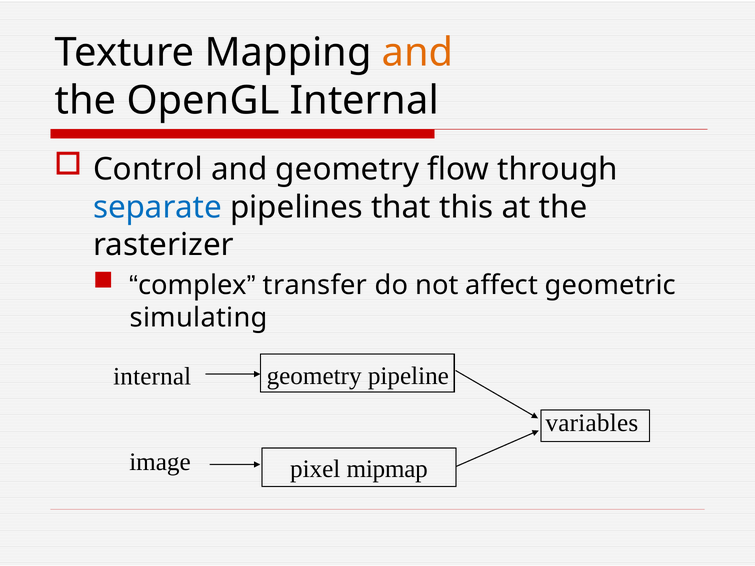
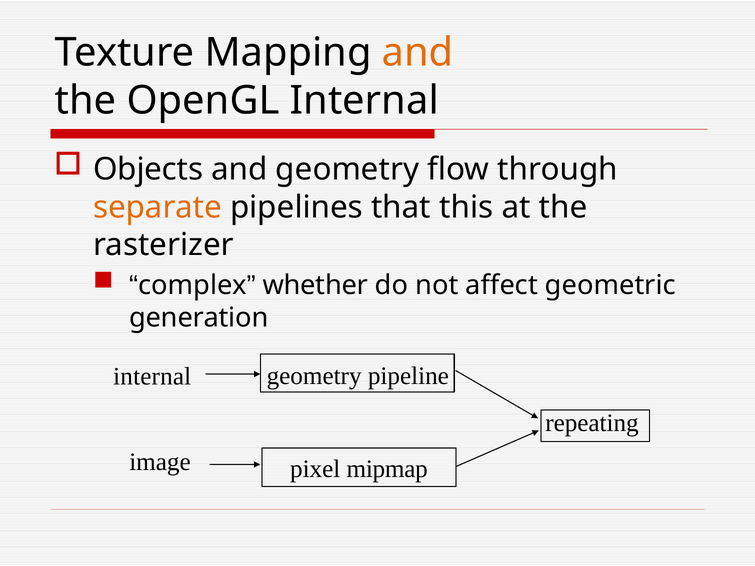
Control: Control -> Objects (148, 170)
separate colour: blue -> orange (158, 207)
transfer: transfer -> whether (315, 285)
simulating: simulating -> generation (199, 318)
variables: variables -> repeating (592, 423)
